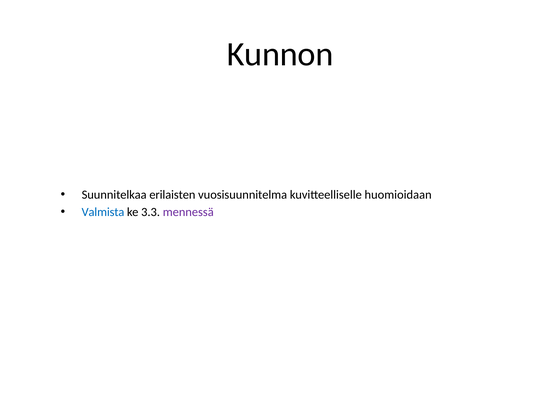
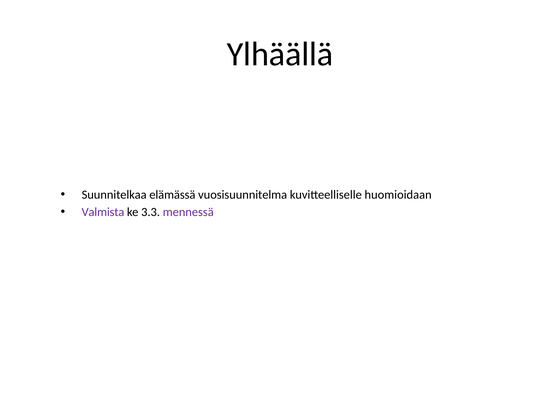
Kunnon: Kunnon -> Ylhäällä (280, 54)
erilaisten: erilaisten -> elämässä (172, 195)
Valmista colour: blue -> purple (103, 212)
